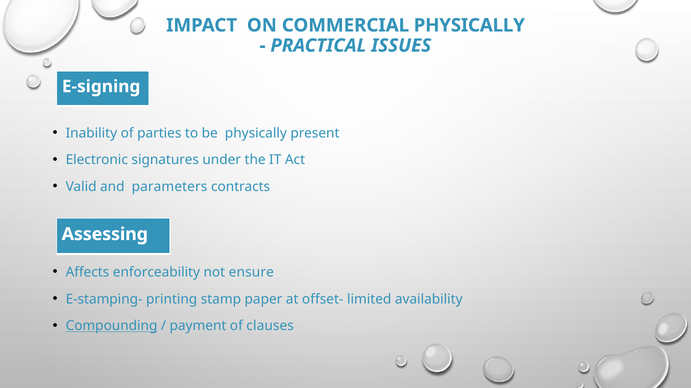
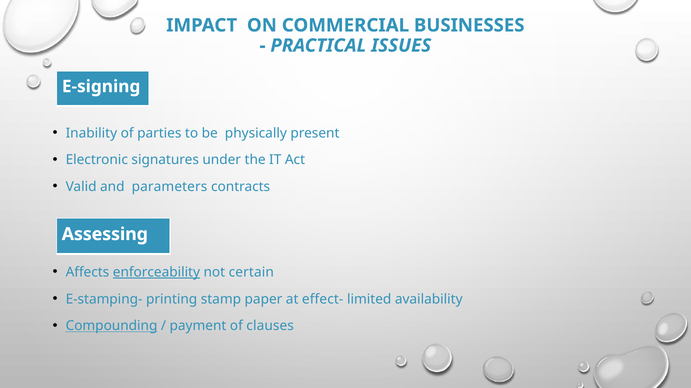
COMMERCIAL PHYSICALLY: PHYSICALLY -> BUSINESSES (469, 25)
enforceability underline: none -> present (156, 273)
ensure: ensure -> certain (251, 273)
offset-: offset- -> effect- (323, 300)
